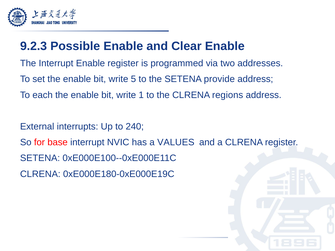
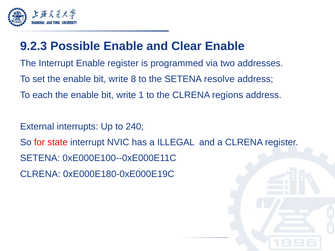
5: 5 -> 8 (133, 79)
provide: provide -> resolve (219, 79)
base: base -> state (58, 143)
VALUES: VALUES -> ILLEGAL (176, 143)
